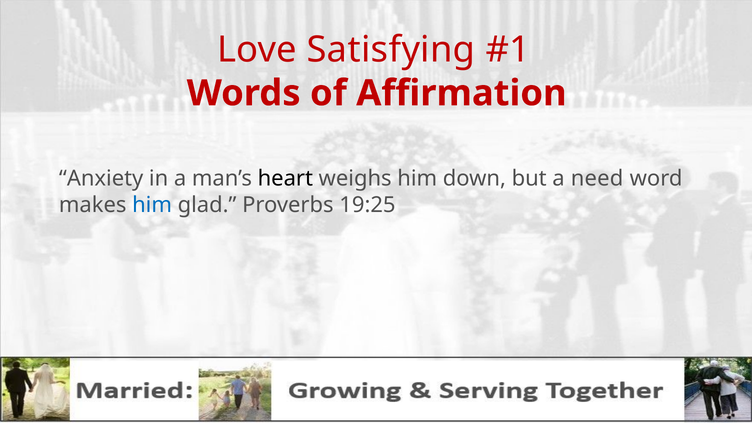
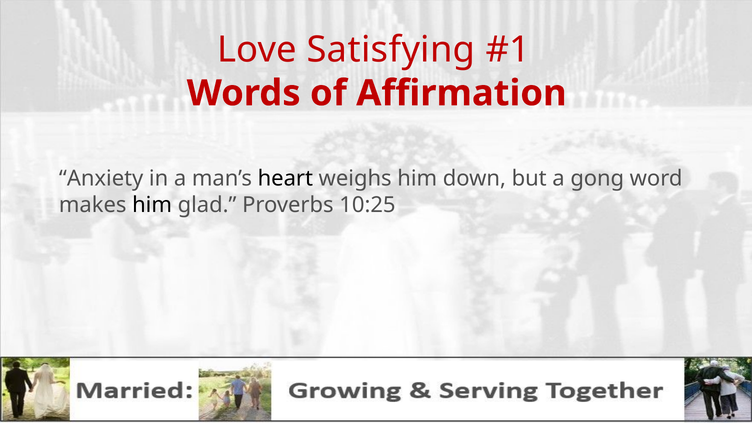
need: need -> gong (597, 179)
him colour: blue -> black (152, 205)
19:25: 19:25 -> 10:25 (367, 205)
